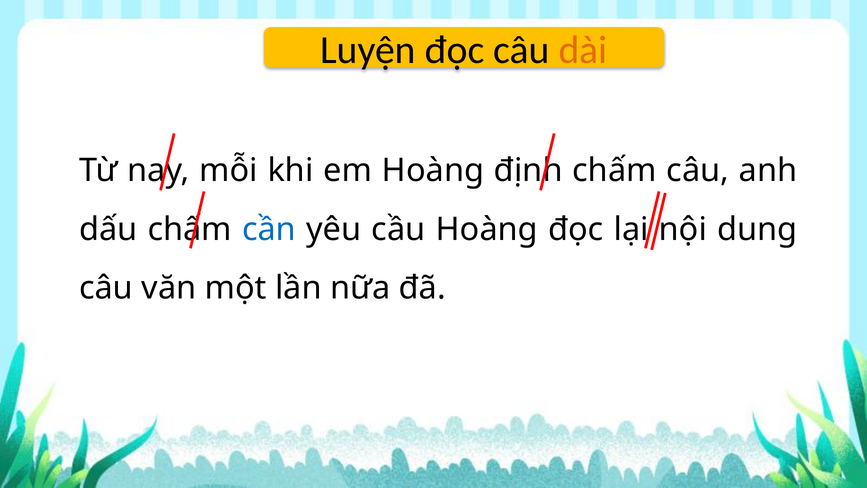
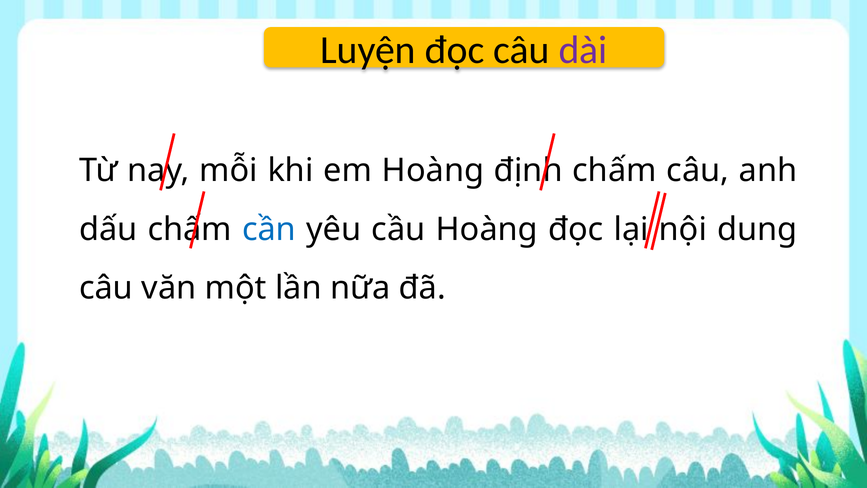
dài colour: orange -> purple (583, 50)
